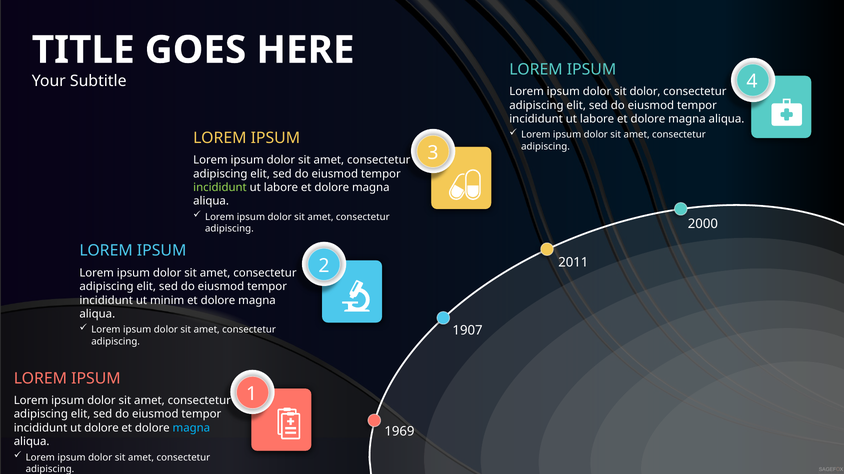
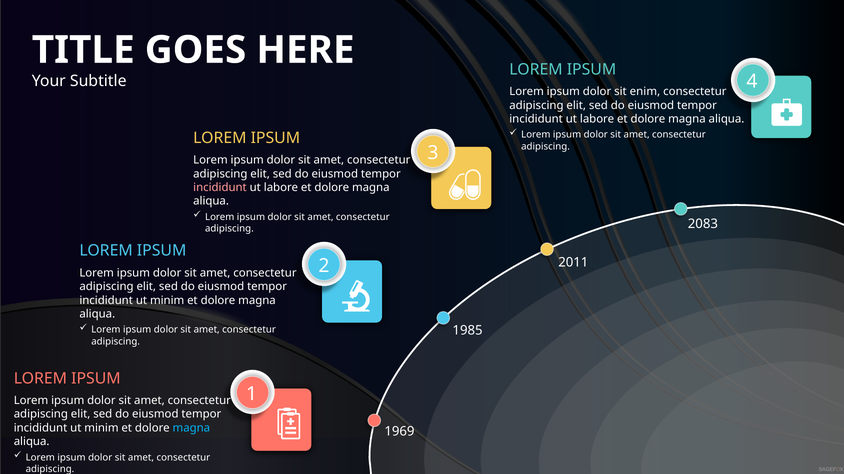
sit dolor: dolor -> enim (645, 92)
incididunt colour: light green -> pink (220, 188)
2000: 2000 -> 2083 (703, 224)
1907: 1907 -> 1985 (468, 331)
dolore: dolore -> minim (101, 429)
